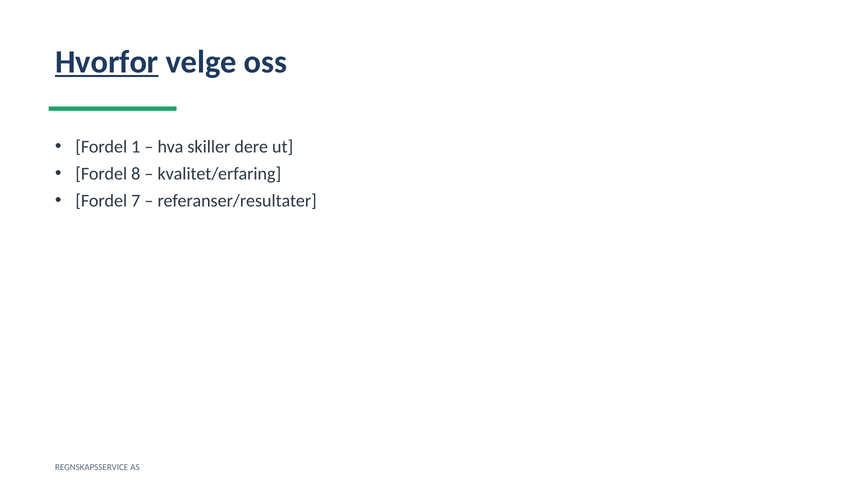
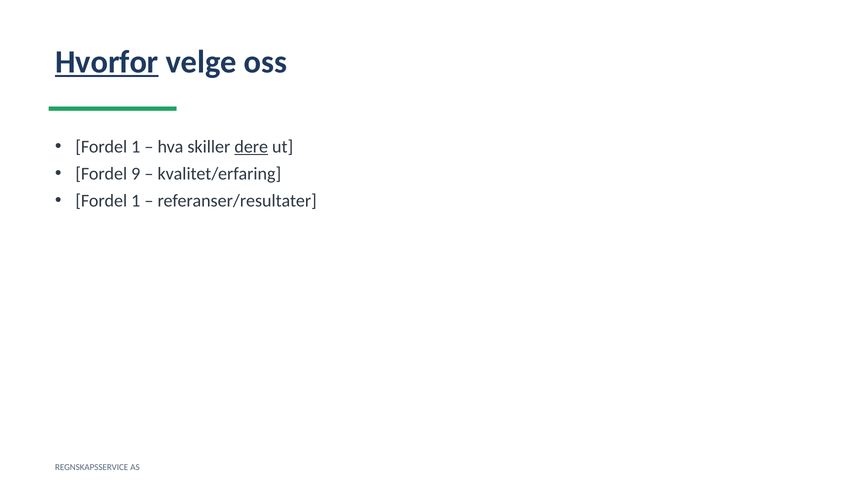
dere underline: none -> present (251, 147)
8: 8 -> 9 (136, 174)
7: 7 -> 1 (136, 201)
